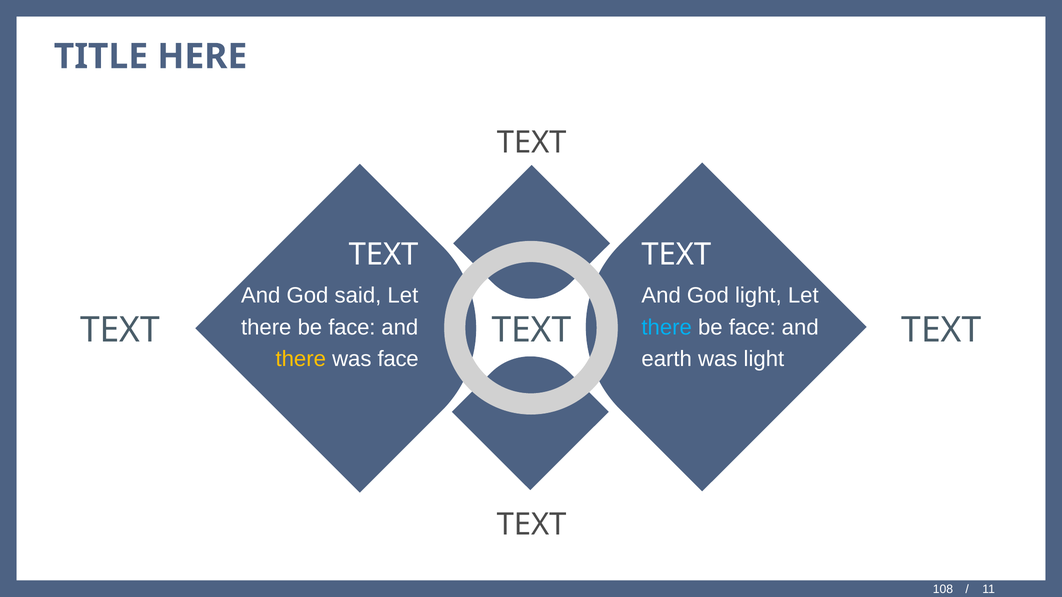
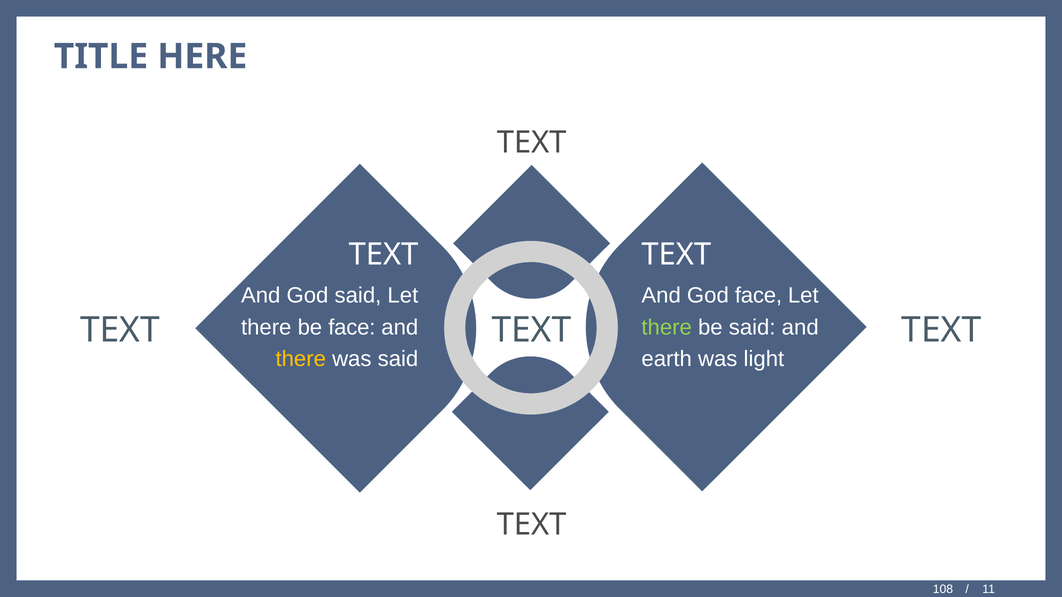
God light: light -> face (758, 296)
there colour: light blue -> light green (667, 327)
face: face -> said (752, 327)
was face: face -> said (398, 359)
